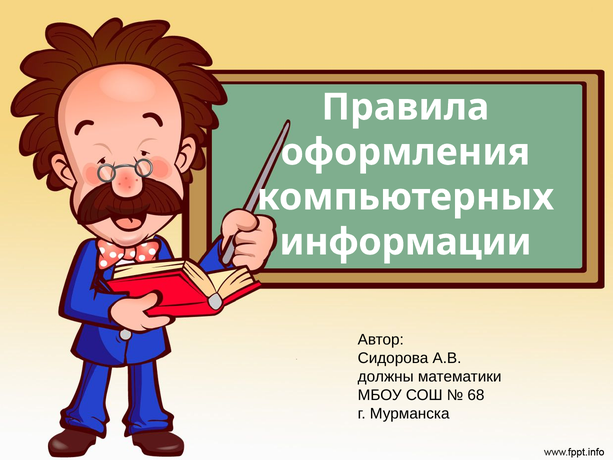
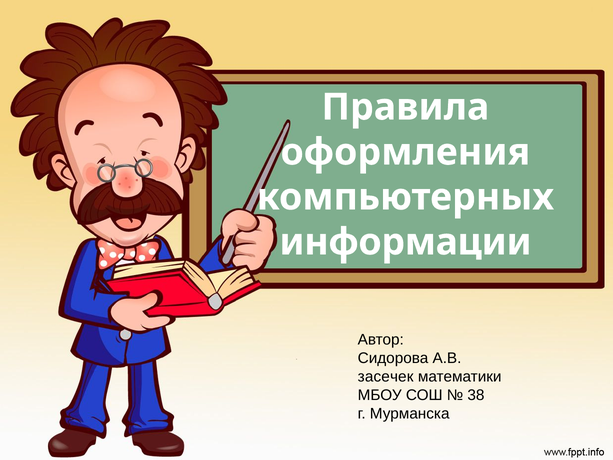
должны: должны -> засечек (386, 376)
68: 68 -> 38 (476, 395)
